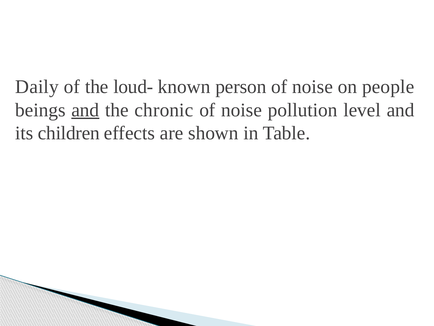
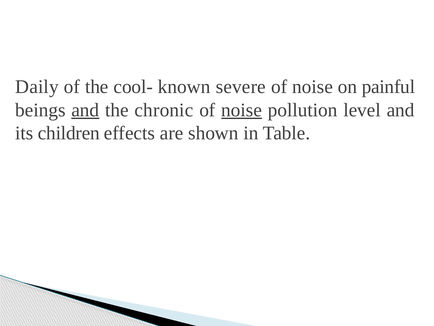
loud-: loud- -> cool- (133, 87)
person: person -> severe (241, 87)
people: people -> painful (388, 87)
noise underline: none -> present (242, 110)
